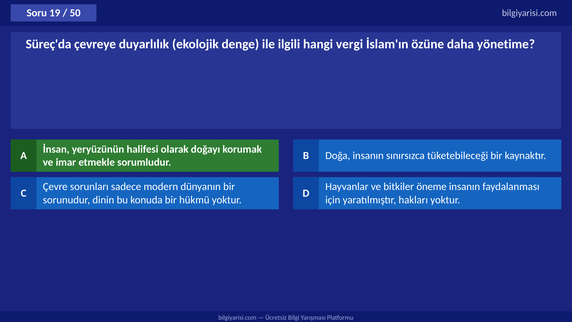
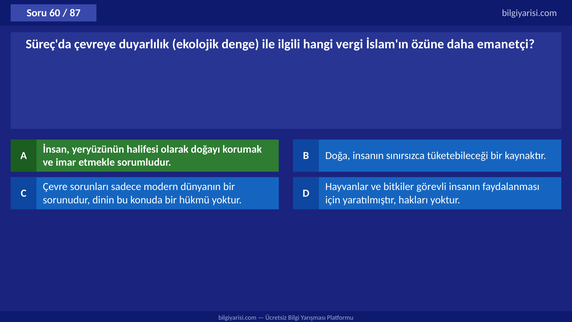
19: 19 -> 60 (55, 13)
50: 50 -> 87 (75, 13)
yönetime: yönetime -> emanetçi (506, 44)
öneme: öneme -> görevli (431, 187)
